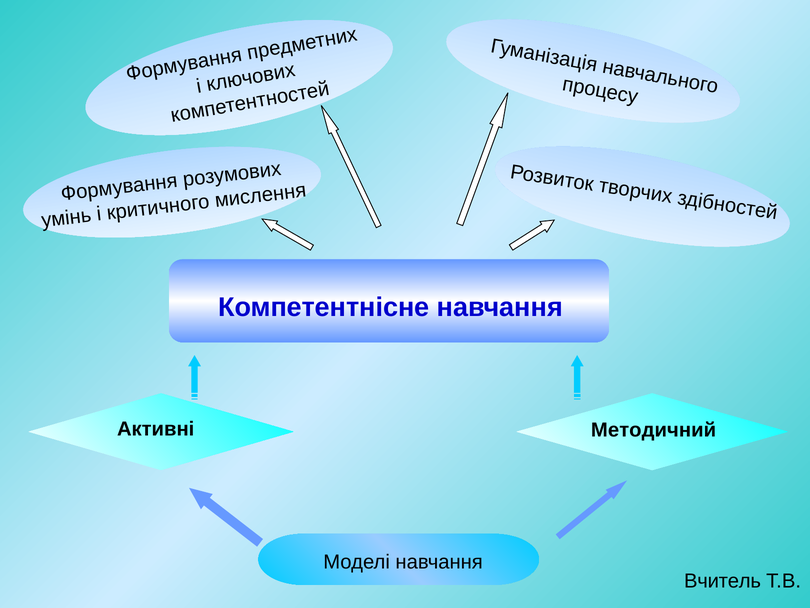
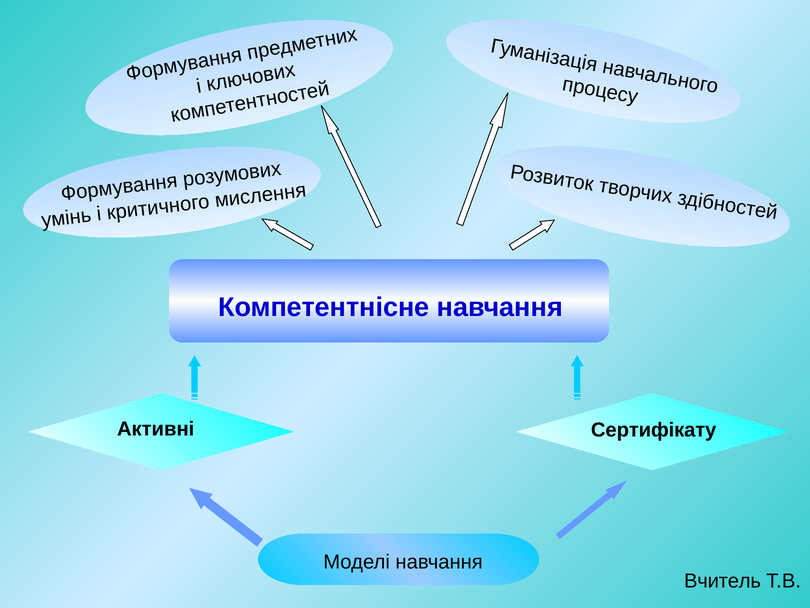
Методичний: Методичний -> Сертифікату (654, 430)
